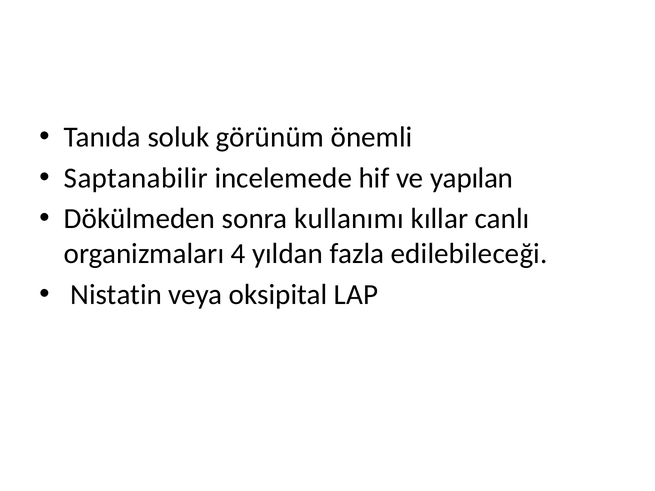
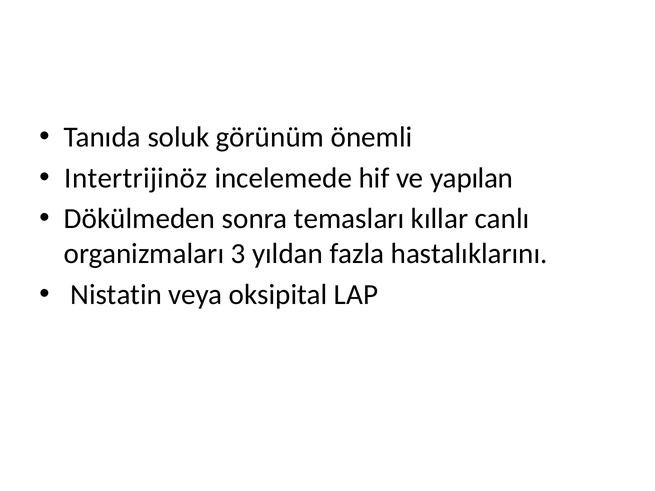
Saptanabilir: Saptanabilir -> Intertrijinöz (136, 178)
kullanımı: kullanımı -> temasları (349, 219)
4: 4 -> 3 (238, 254)
edilebileceği: edilebileceği -> hastalıklarını (469, 254)
